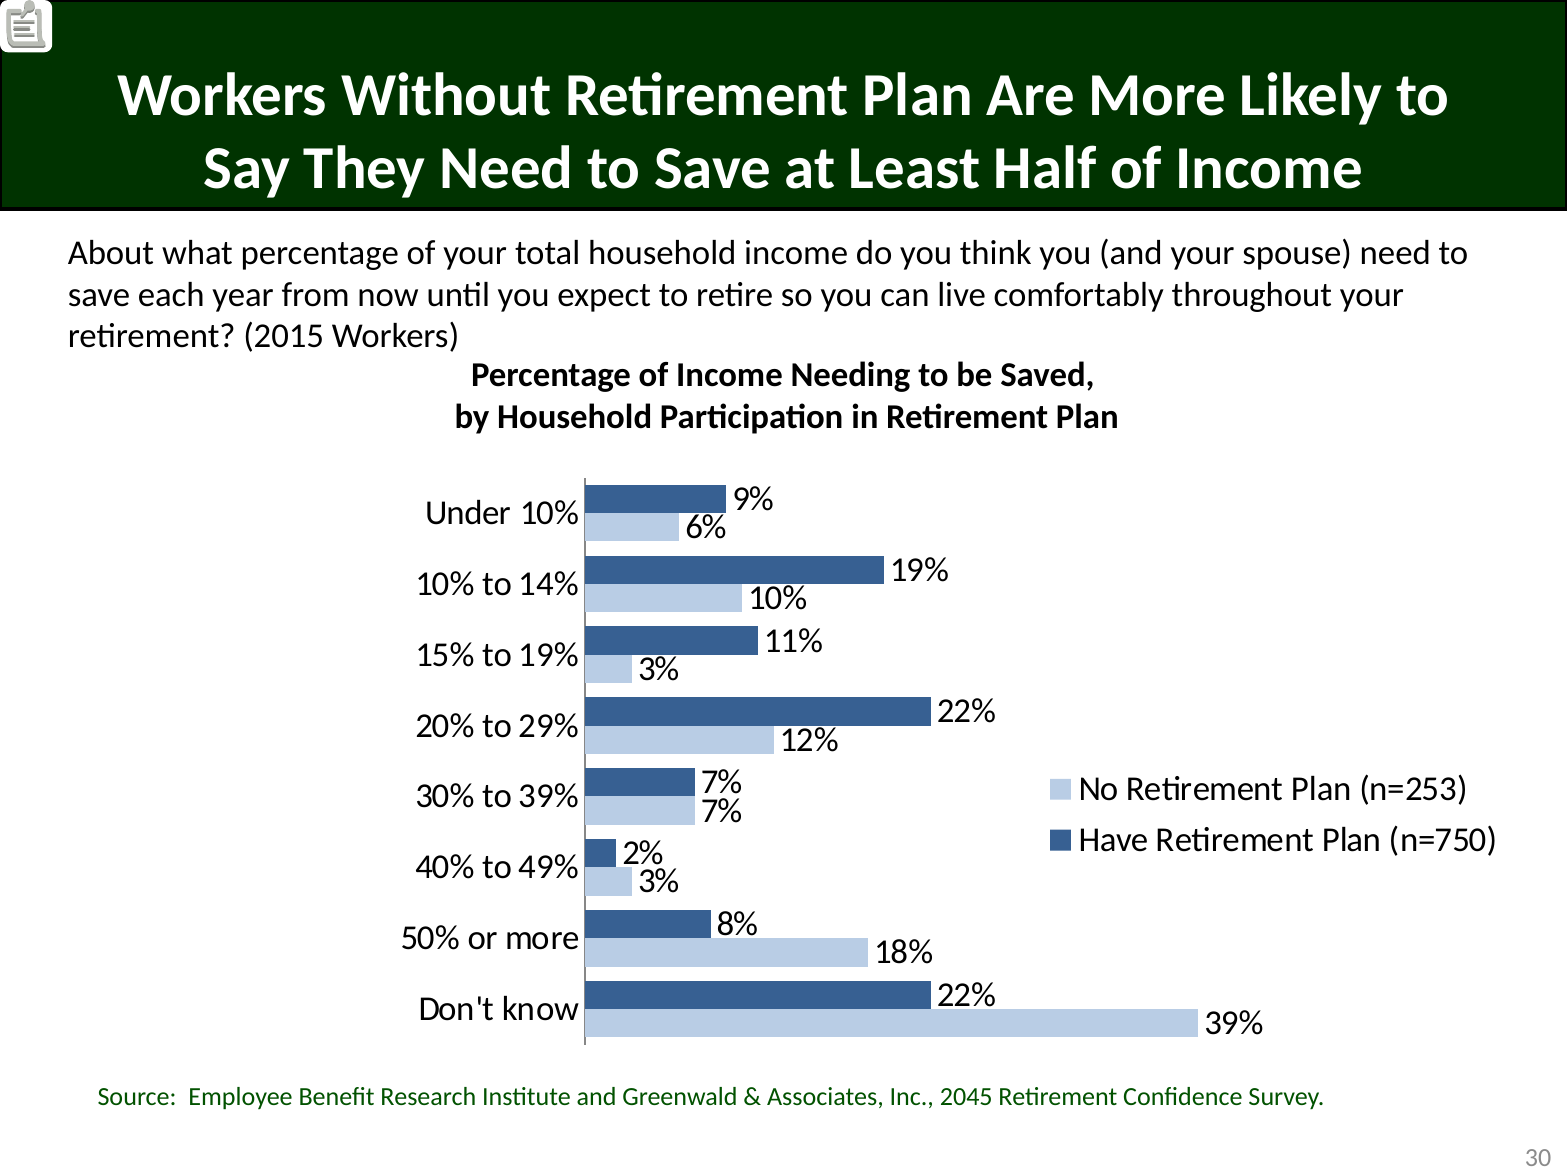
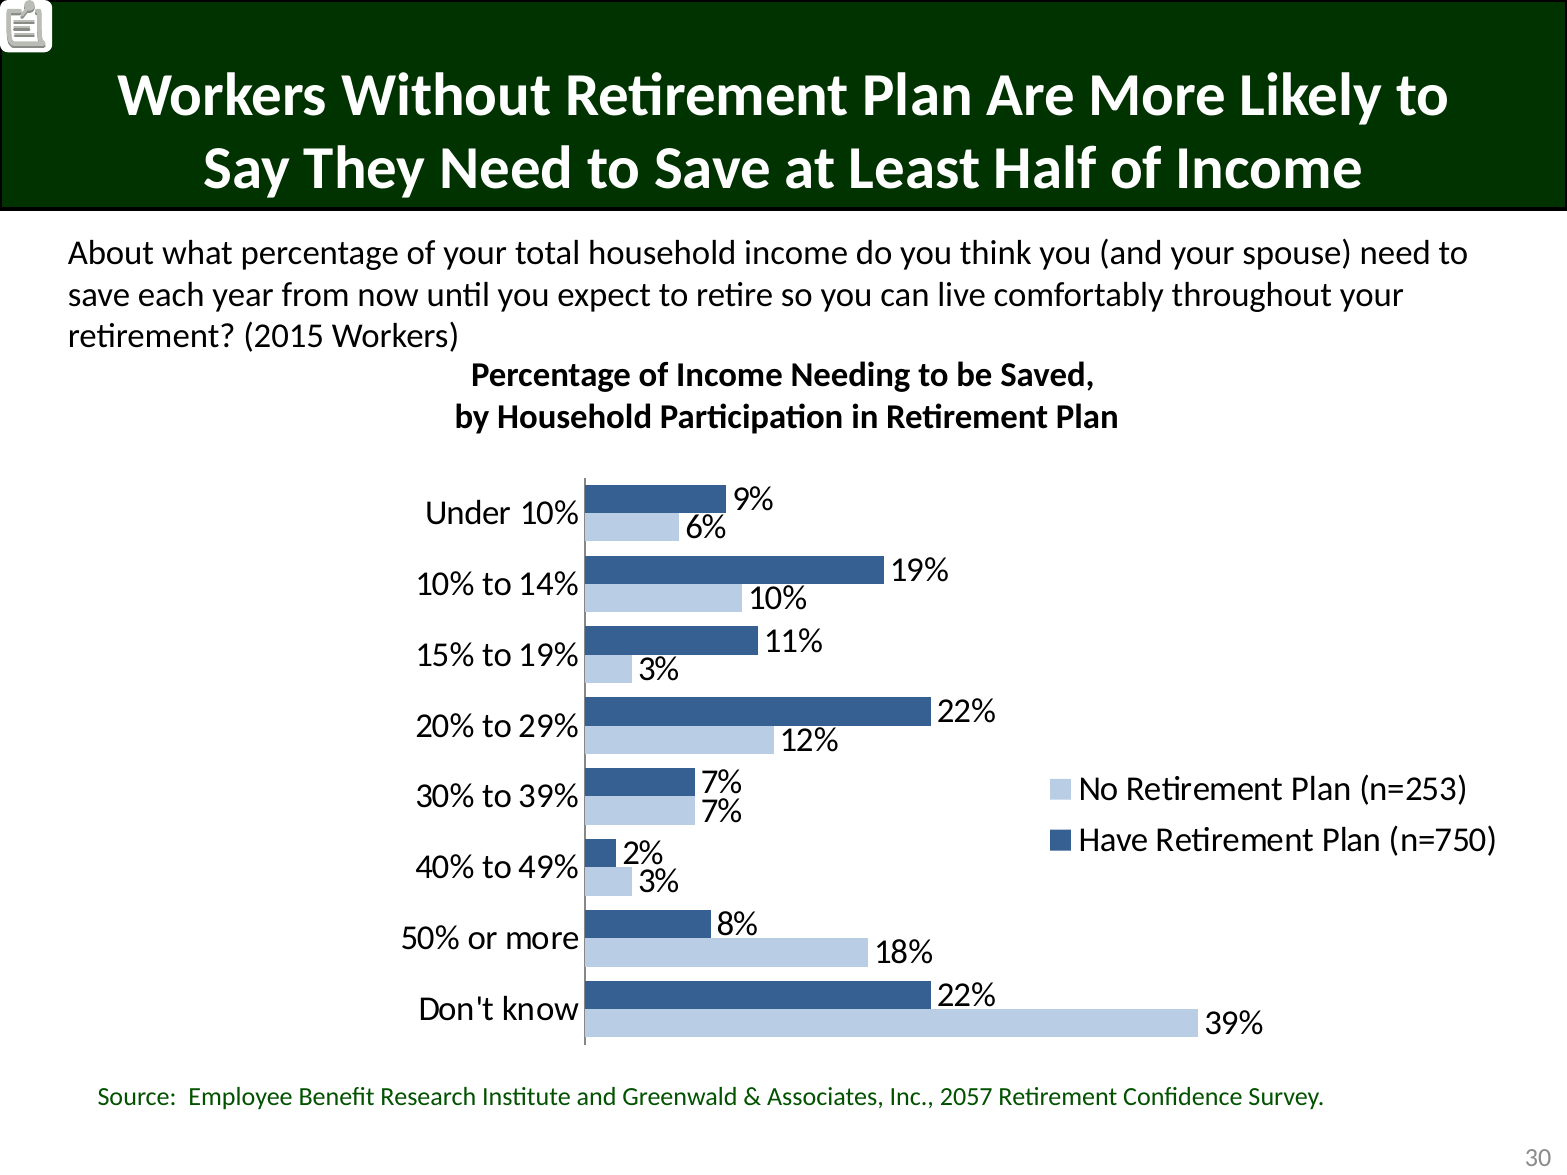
2045: 2045 -> 2057 (966, 1097)
